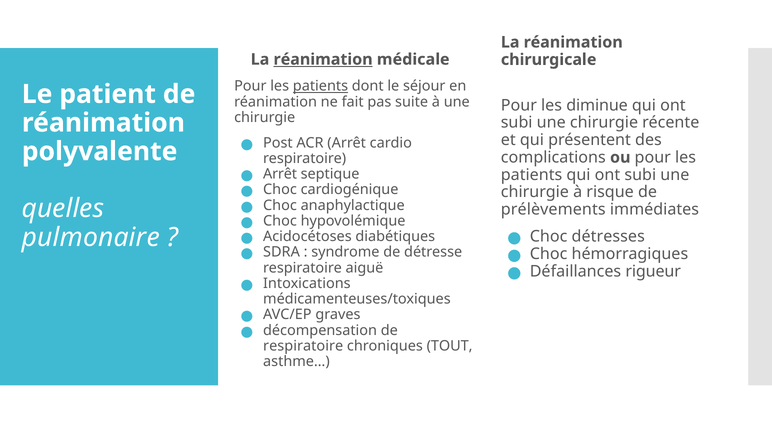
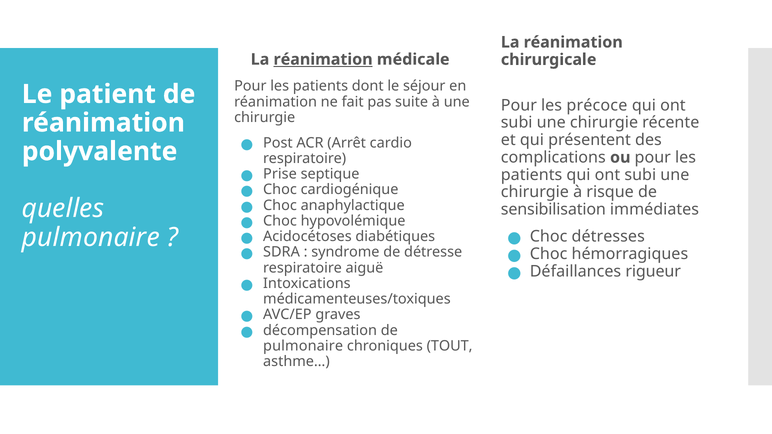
patients underline: present -> none (320, 86)
diminue: diminue -> précoce (597, 105)
Arrêt: Arrêt -> Prise (280, 174)
prélèvements: prélèvements -> sensibilisation (553, 210)
respiratoire: respiratoire -> pulmonaire (303, 346)
